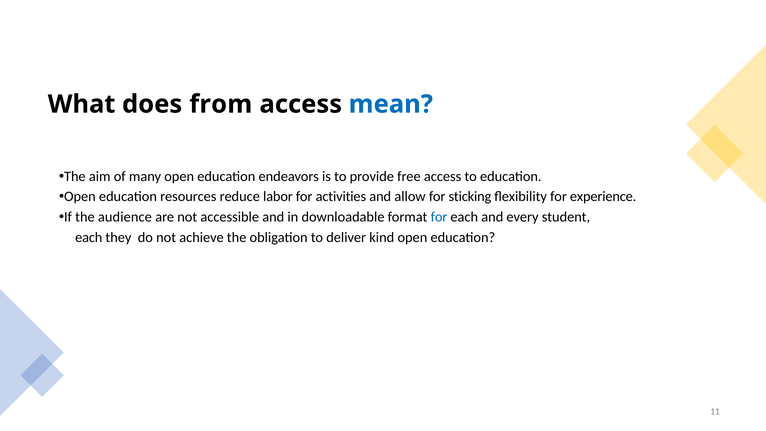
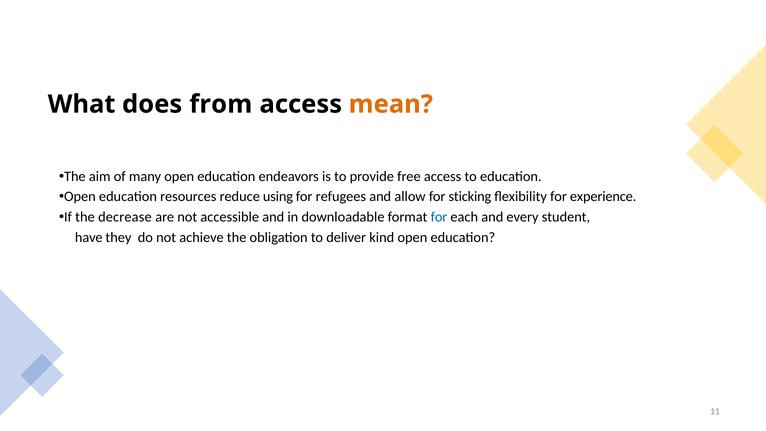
mean colour: blue -> orange (391, 104)
labor: labor -> using (278, 197)
activities: activities -> refugees (341, 197)
audience: audience -> decrease (125, 217)
each: each -> have (89, 237)
